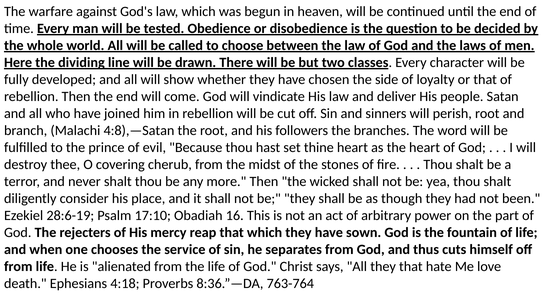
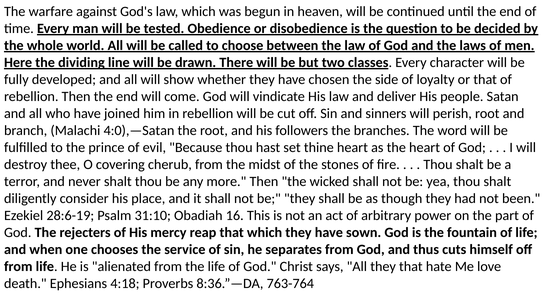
4:8),—Satan: 4:8),—Satan -> 4:0),—Satan (139, 131)
17:10: 17:10 -> 31:10 (153, 216)
